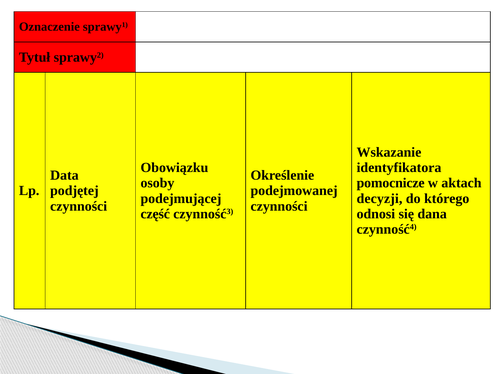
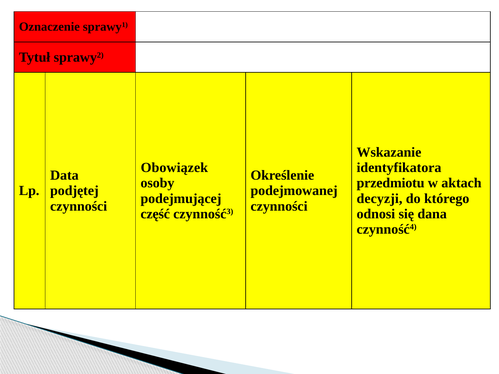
Obowiązku: Obowiązku -> Obowiązek (174, 168)
pomocnicze: pomocnicze -> przedmiotu (391, 183)
